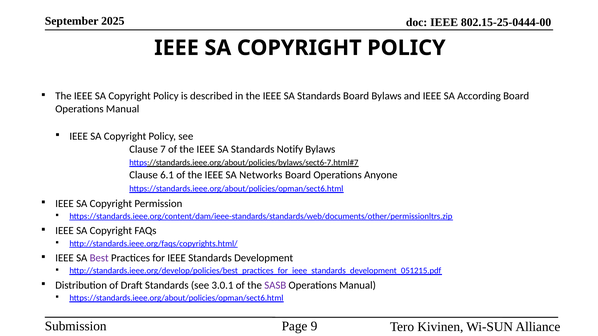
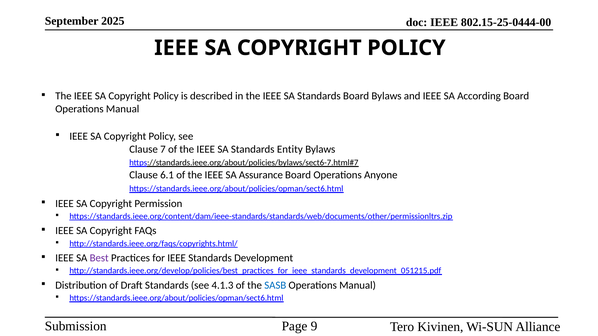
Notify: Notify -> Entity (290, 149)
Networks: Networks -> Assurance (261, 175)
3.0.1: 3.0.1 -> 4.1.3 (222, 286)
SASB colour: purple -> blue (275, 286)
